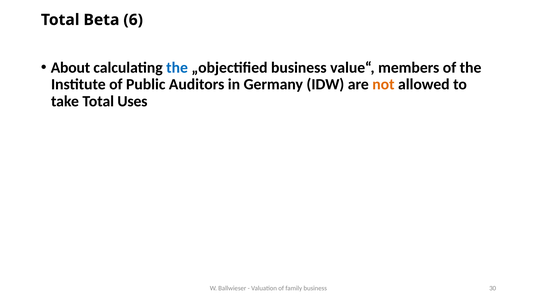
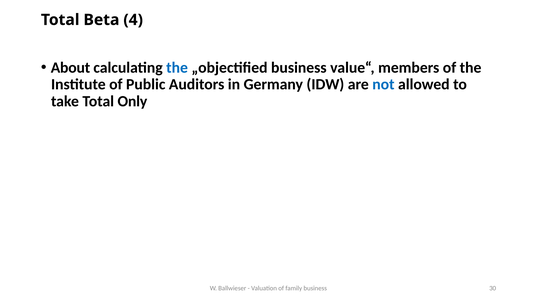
6: 6 -> 4 (133, 20)
not colour: orange -> blue (383, 84)
Uses: Uses -> Only (132, 101)
